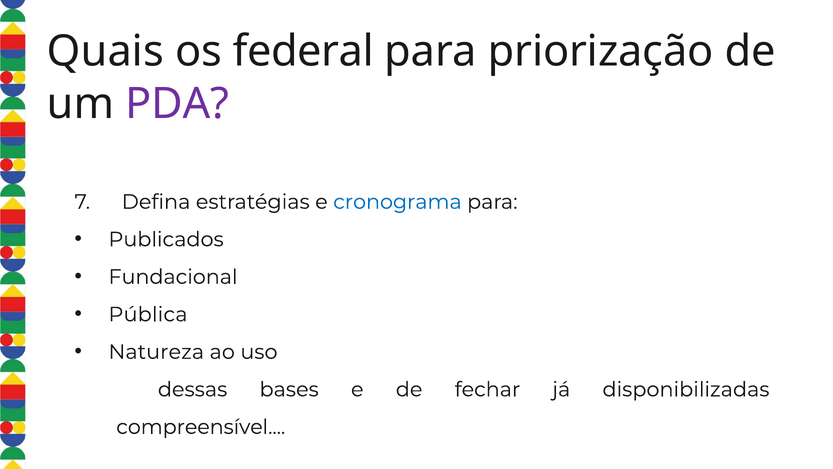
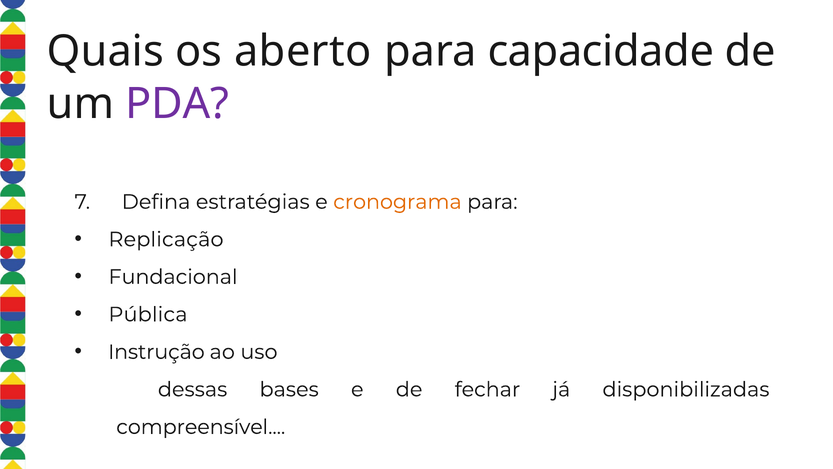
federal: federal -> aberto (303, 52)
priorização: priorização -> capacidade (601, 52)
cronograma colour: blue -> orange (397, 202)
Publicados: Publicados -> Replicação (166, 239)
Natureza: Natureza -> Instrução (156, 352)
